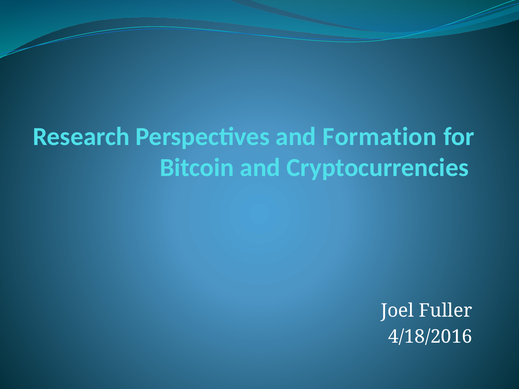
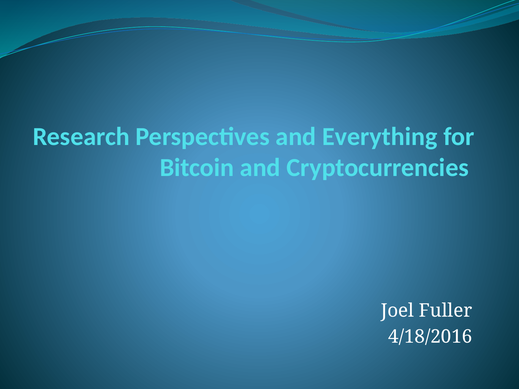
Formation: Formation -> Everything (380, 137)
